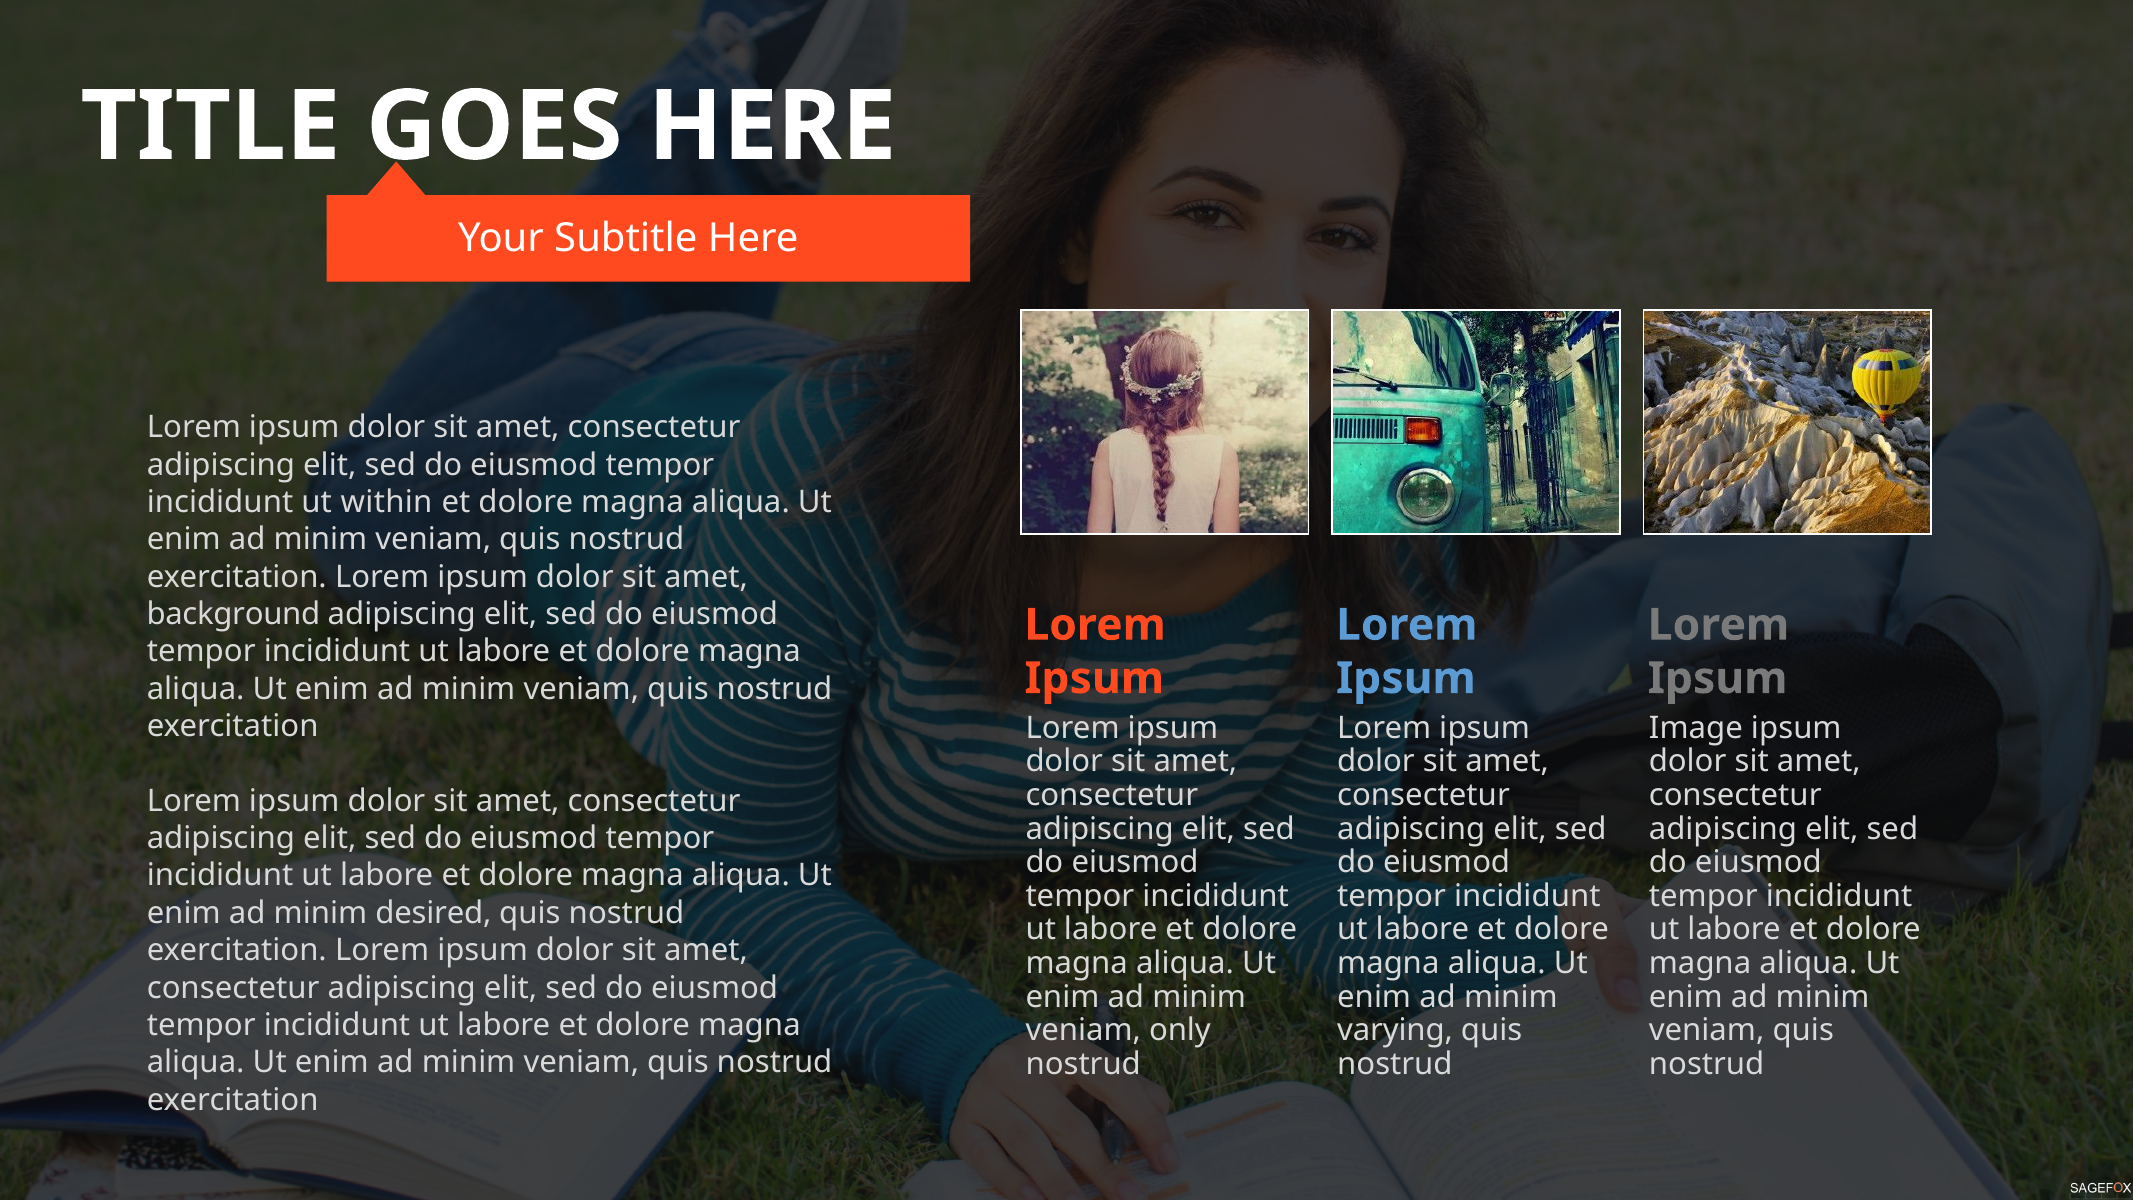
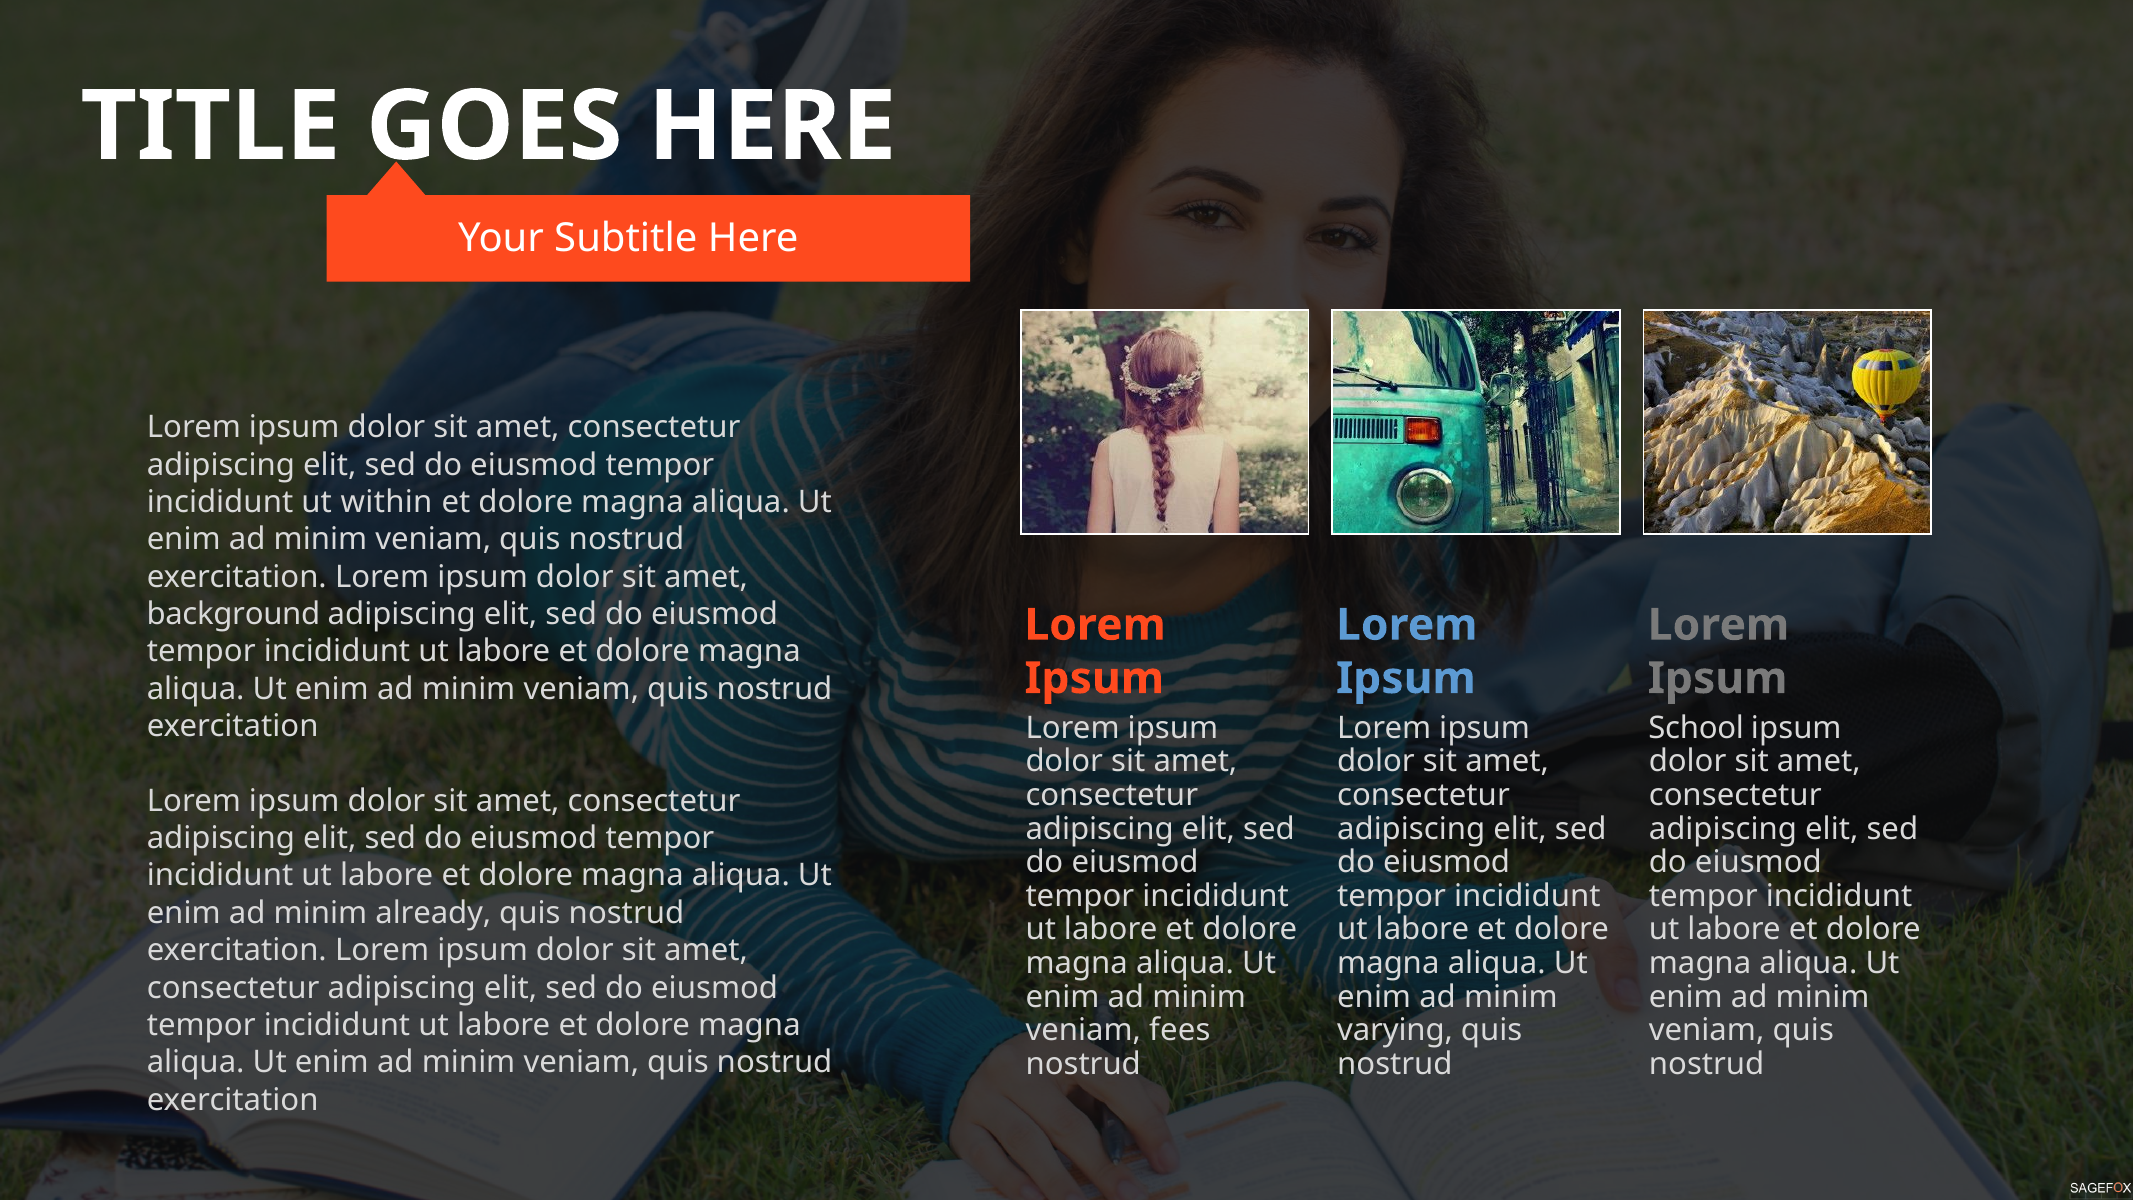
Image: Image -> School (1696, 728)
desired: desired -> already (433, 913)
only: only -> fees (1180, 1030)
